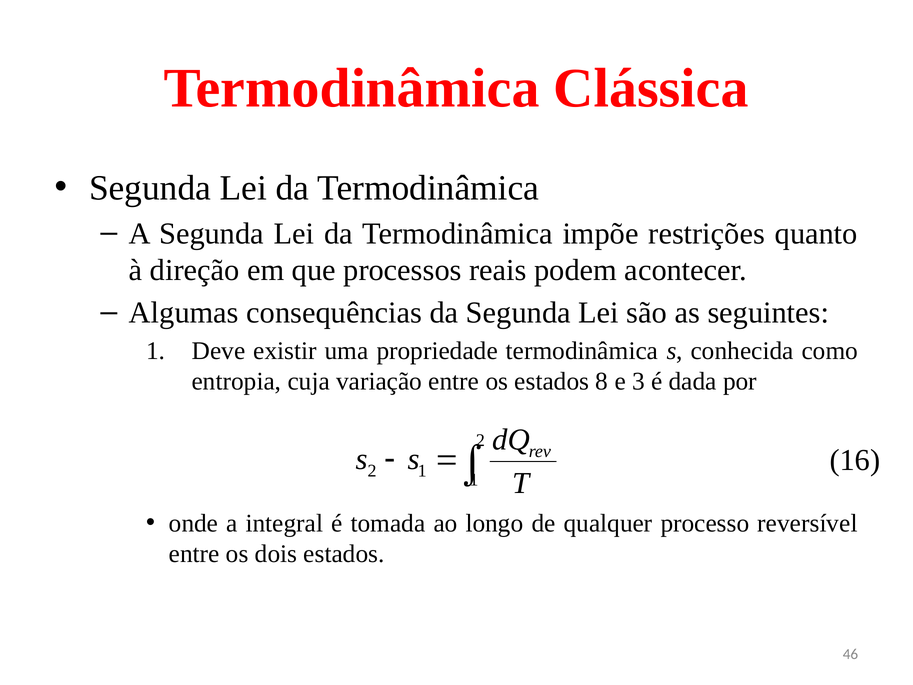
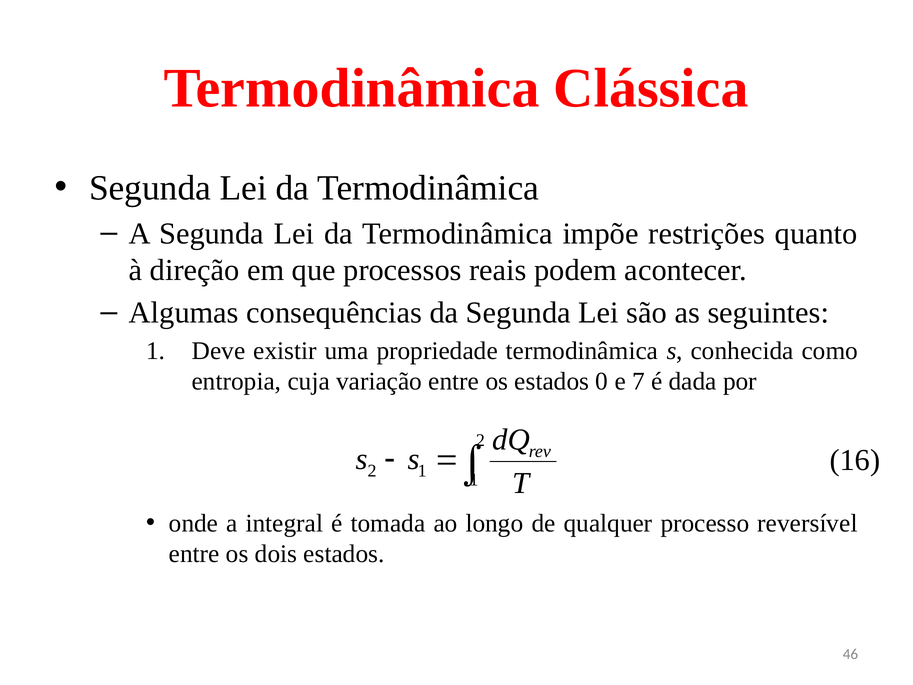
8: 8 -> 0 (602, 381)
3: 3 -> 7 (639, 381)
